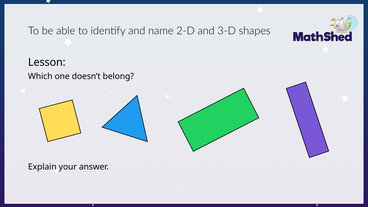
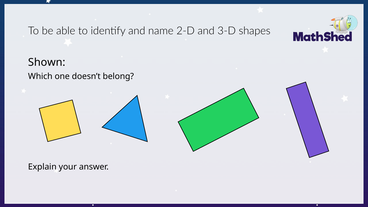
Lesson: Lesson -> Shown (47, 62)
